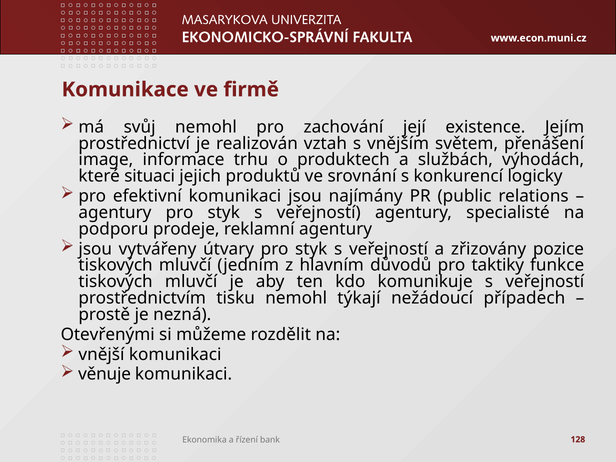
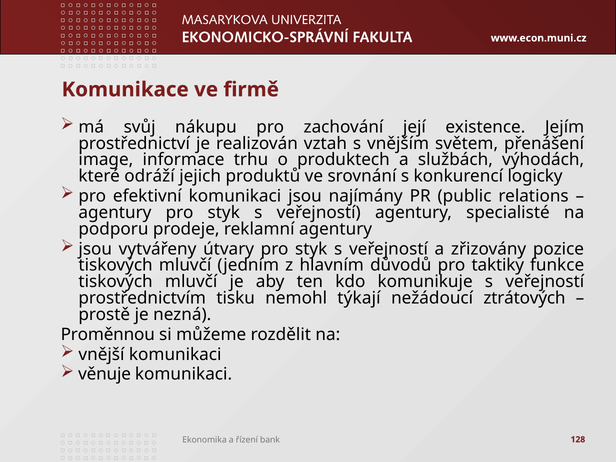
svůj nemohl: nemohl -> nákupu (206, 127)
situaci: situaci -> odráží (150, 176)
případech: případech -> ztrátových (525, 298)
Otevřenými: Otevřenými -> Proměnnou (108, 335)
